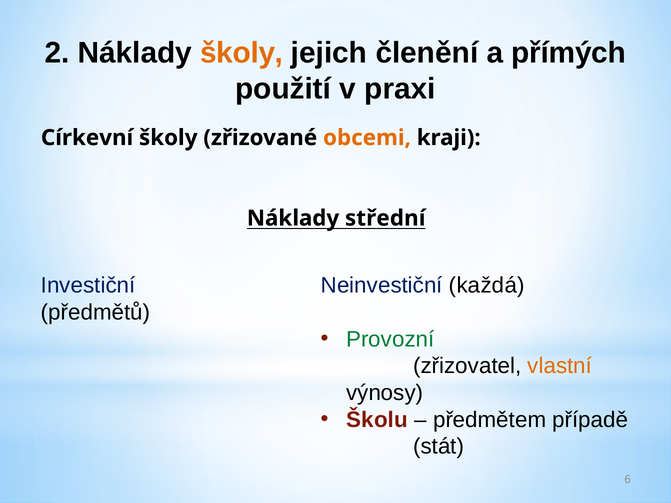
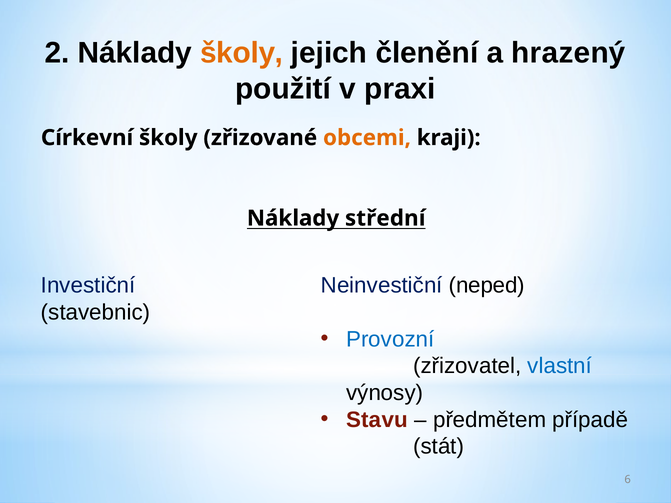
přímých: přímých -> hrazený (569, 53)
každá: každá -> neped (487, 286)
předmětů: předmětů -> stavebnic (96, 313)
Provozní colour: green -> blue (390, 339)
vlastní colour: orange -> blue (560, 366)
Školu: Školu -> Stavu (377, 420)
